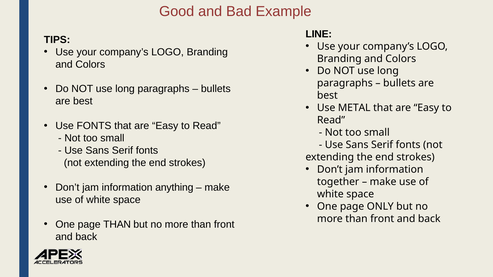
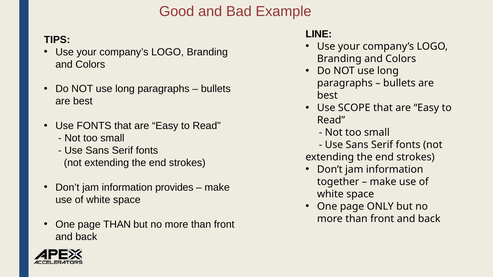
METAL: METAL -> SCOPE (354, 108)
anything: anything -> provides (174, 188)
